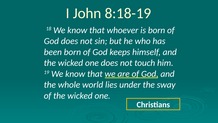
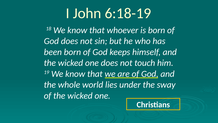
8:18-19: 8:18-19 -> 6:18-19 (128, 13)
